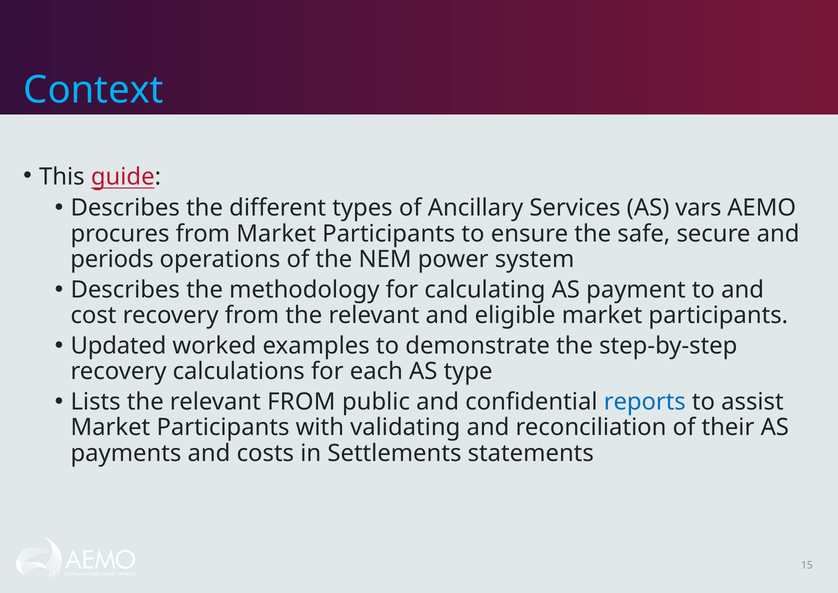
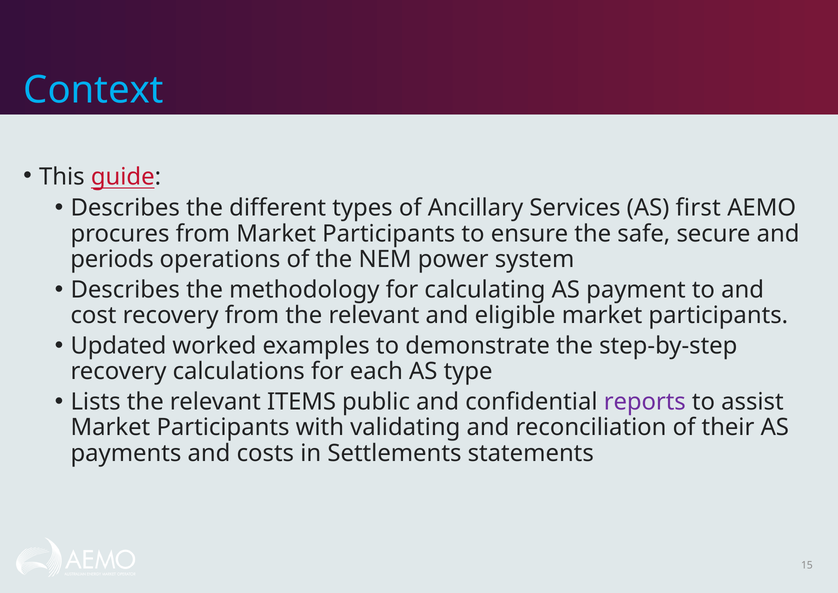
vars: vars -> first (698, 208)
relevant FROM: FROM -> ITEMS (302, 401)
reports colour: blue -> purple (645, 401)
